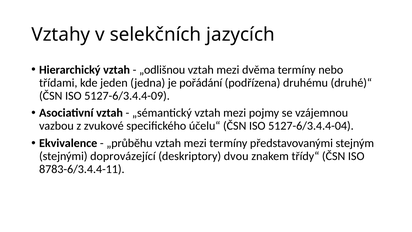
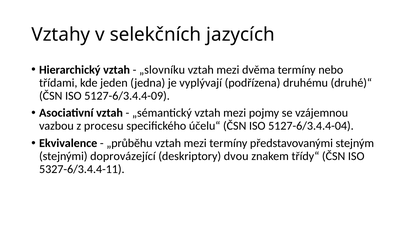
„odlišnou: „odlišnou -> „slovníku (162, 70)
pořádání: pořádání -> vyplývají (201, 83)
zvukové: zvukové -> procesu (104, 126)
8783-6/3.4.4-11: 8783-6/3.4.4-11 -> 5327-6/3.4.4-11 (82, 169)
